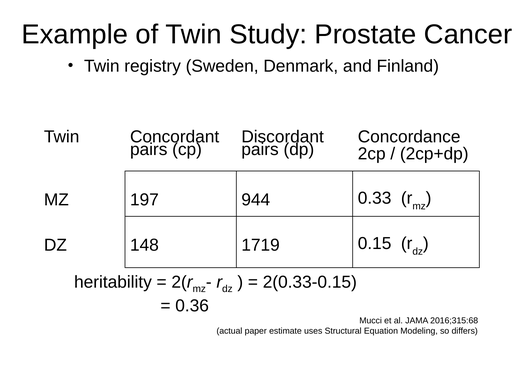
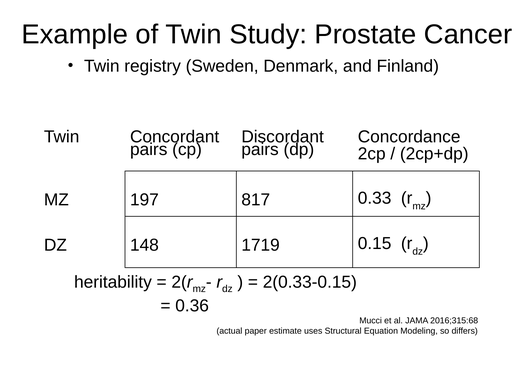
944: 944 -> 817 (256, 200)
